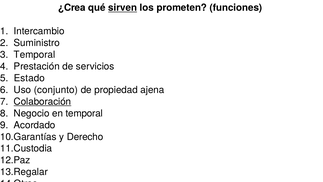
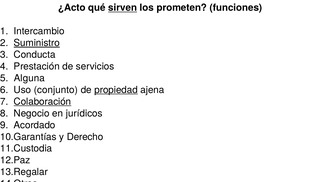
¿Crea: ¿Crea -> ¿Acto (72, 8)
Suministro underline: none -> present (37, 43)
Temporal: Temporal -> Conducta (35, 55)
Estado: Estado -> Alguna (29, 78)
propiedad underline: none -> present (116, 90)
en temporal: temporal -> jurídicos (84, 113)
